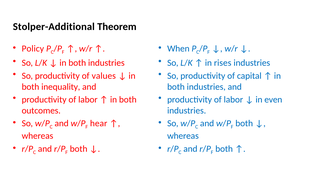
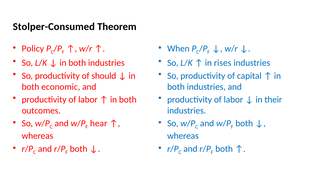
Stolper-Additional: Stolper-Additional -> Stolper-Consumed (54, 27)
values: values -> should (104, 76)
inequality: inequality -> economic (61, 87)
even: even -> their (273, 100)
